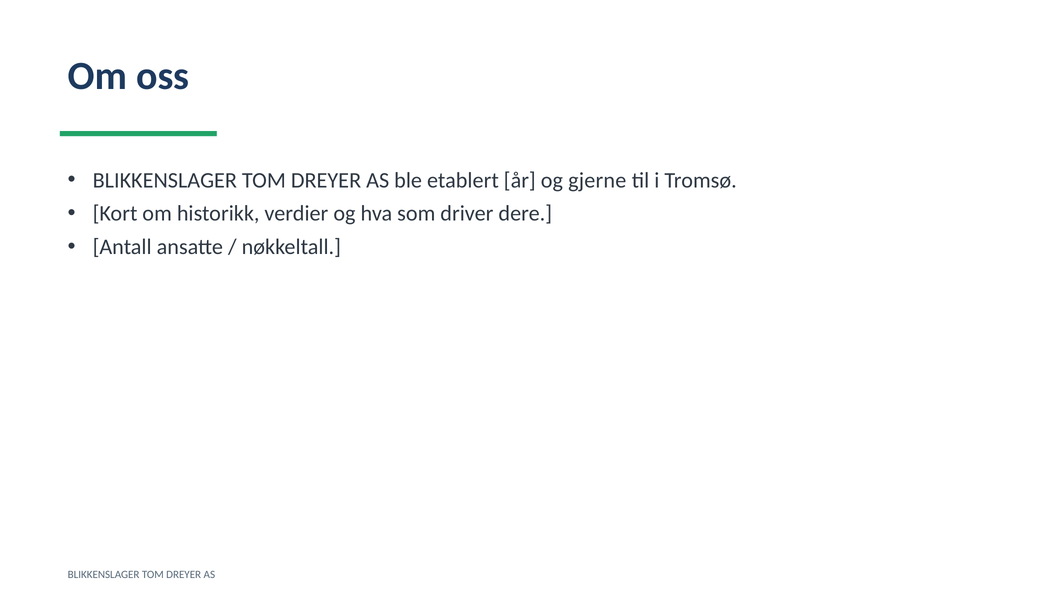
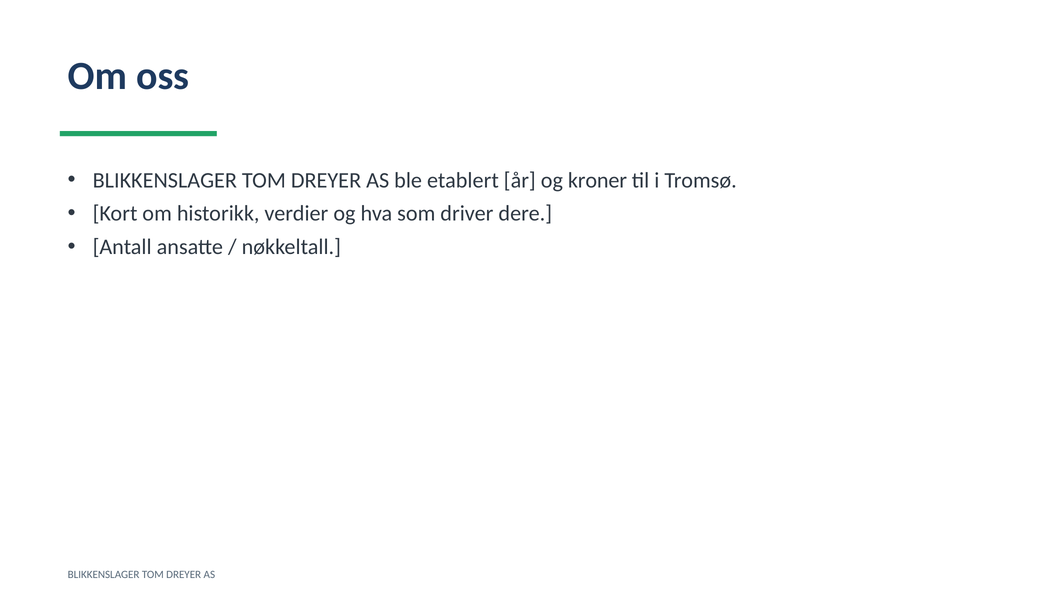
gjerne: gjerne -> kroner (597, 180)
